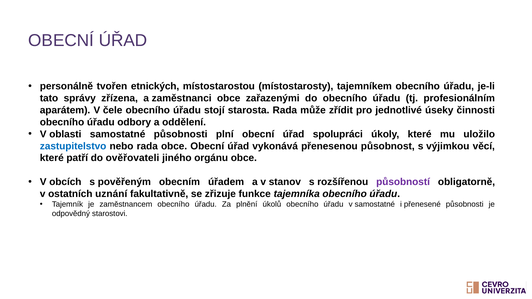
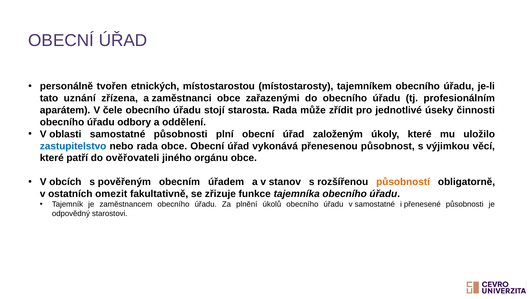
správy: správy -> uznání (80, 98)
spolupráci: spolupráci -> založeným (338, 134)
působností colour: purple -> orange (403, 182)
uznání: uznání -> omezit (111, 194)
